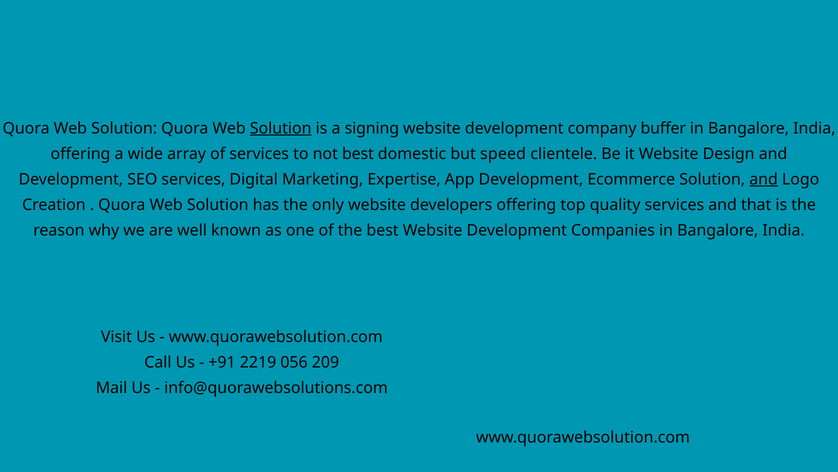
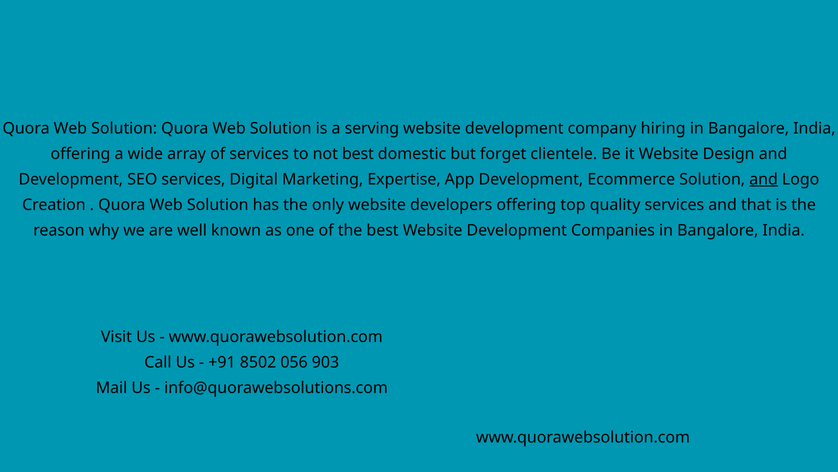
Solution underline: present -> none (281, 128)
signing: signing -> serving (372, 128)
buffer: buffer -> hiring (663, 128)
speed: speed -> forget (503, 154)
2219: 2219 -> 8502 (258, 362)
209: 209 -> 903 (325, 362)
